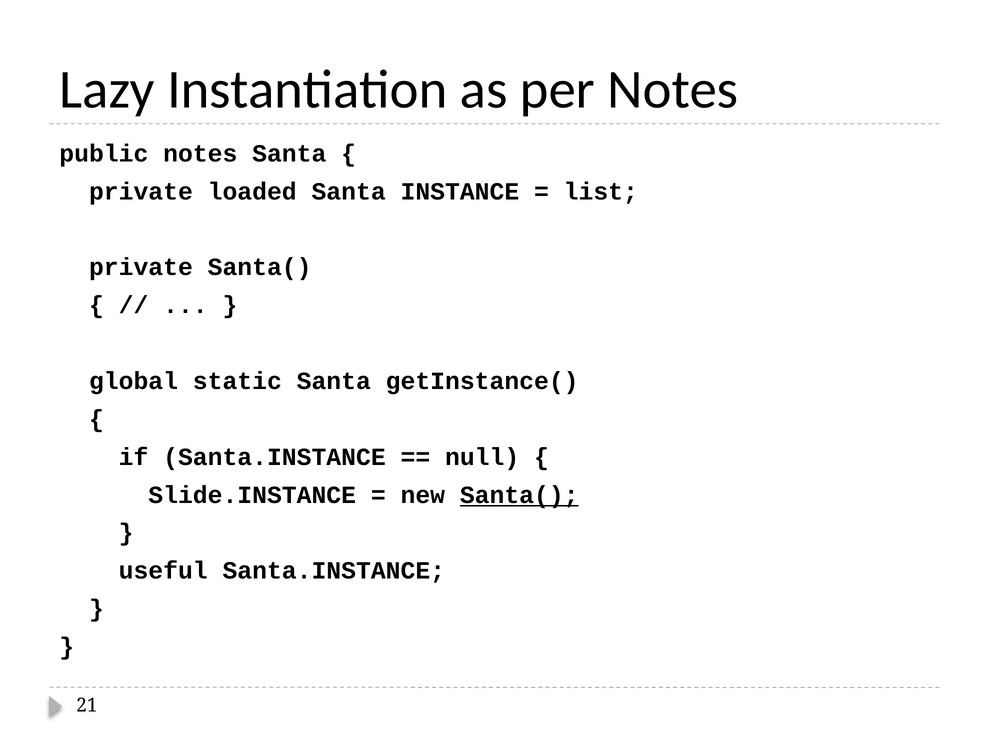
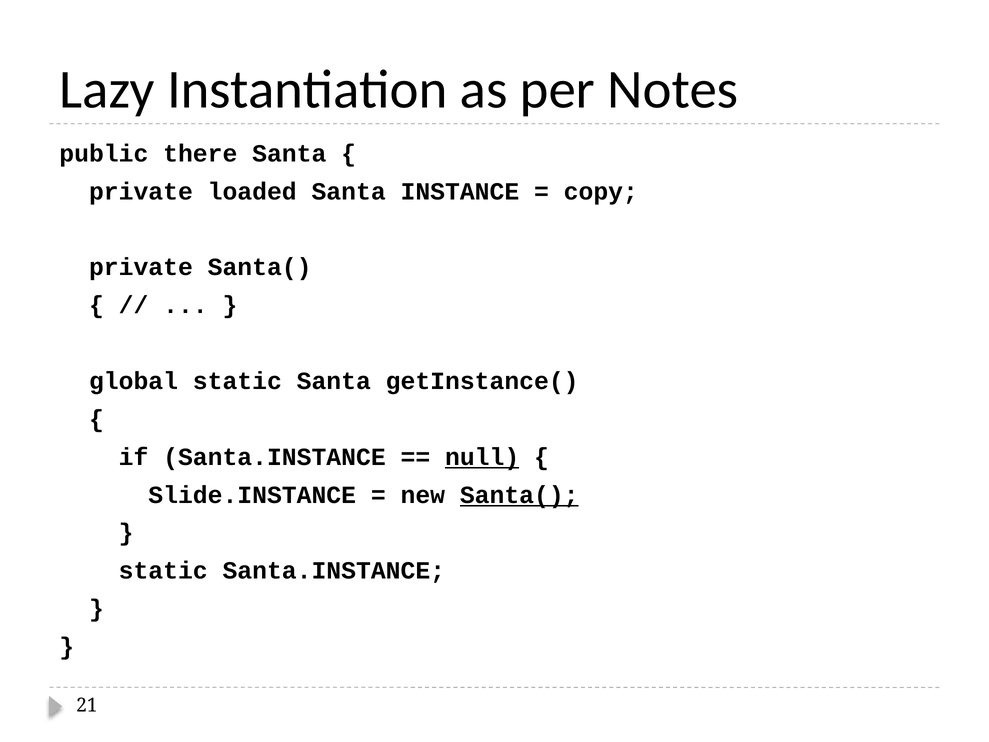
public notes: notes -> there (200, 153)
list: list -> copy (601, 191)
null underline: none -> present (482, 457)
useful: useful -> static (163, 571)
